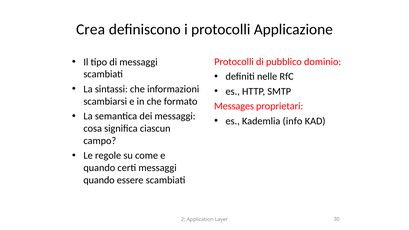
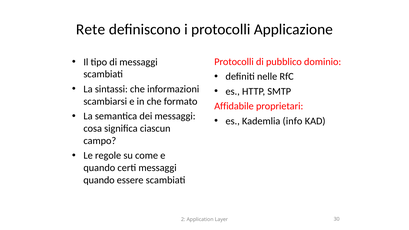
Crea: Crea -> Rete (91, 29)
Messages: Messages -> Affidabile (234, 106)
